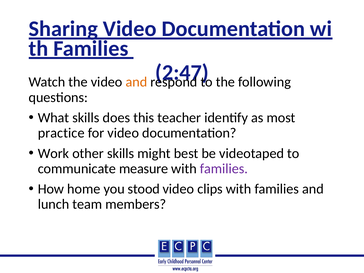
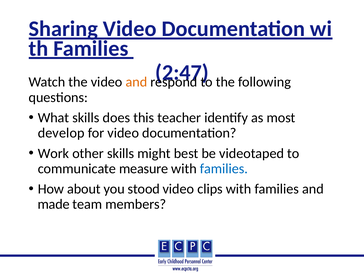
practice: practice -> develop (61, 133)
families colour: purple -> blue (224, 169)
home: home -> about (84, 189)
lunch: lunch -> made (54, 204)
